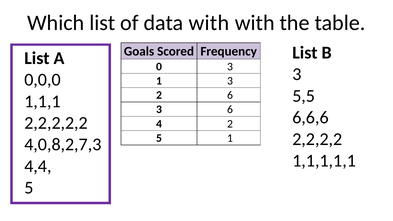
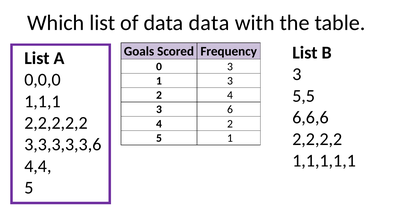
data with: with -> data (209, 23)
2 6: 6 -> 4 (230, 95)
4,0,8,2,7,3: 4,0,8,2,7,3 -> 3,3,3,3,3,6 (63, 145)
